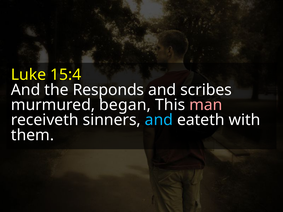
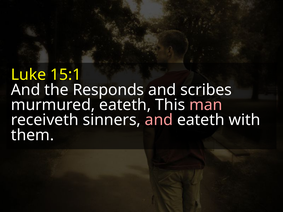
15:4: 15:4 -> 15:1 (66, 75)
murmured began: began -> eateth (125, 105)
and colour: light blue -> pink (159, 120)
